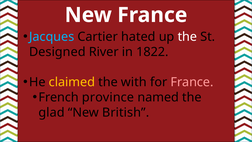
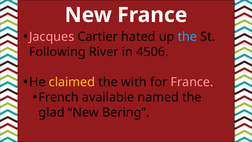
Jacques colour: light blue -> pink (52, 37)
the colour: white -> light blue (187, 37)
Designed: Designed -> Following (57, 52)
1822: 1822 -> 4506 (152, 52)
province: province -> available (108, 97)
British: British -> Bering (126, 112)
